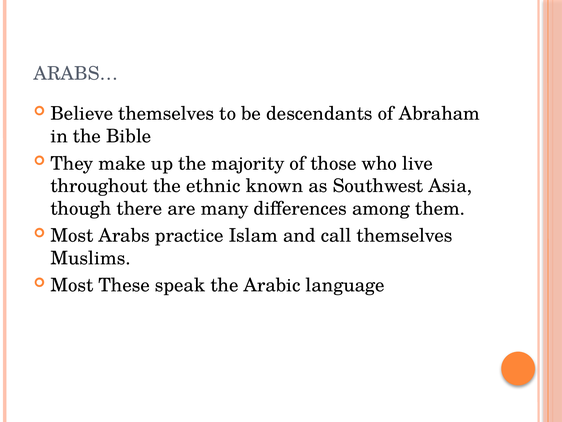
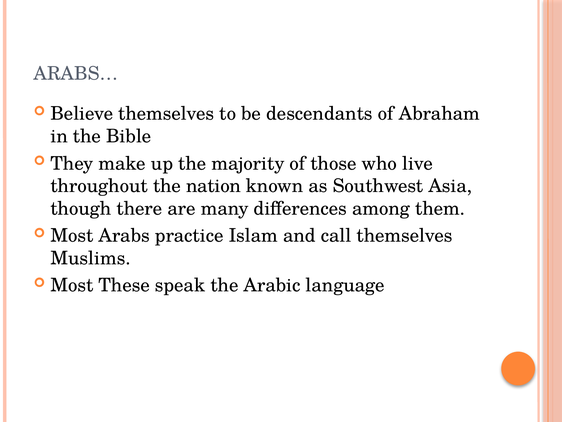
ethnic: ethnic -> nation (214, 186)
